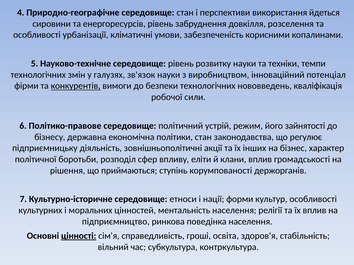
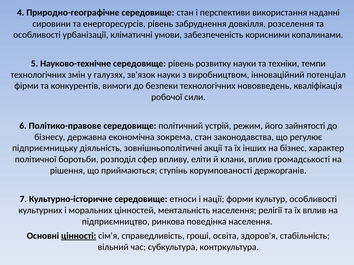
йдеться: йдеться -> наданні (324, 13)
конкурентів underline: present -> none (76, 86)
політики: політики -> зокрема (175, 137)
